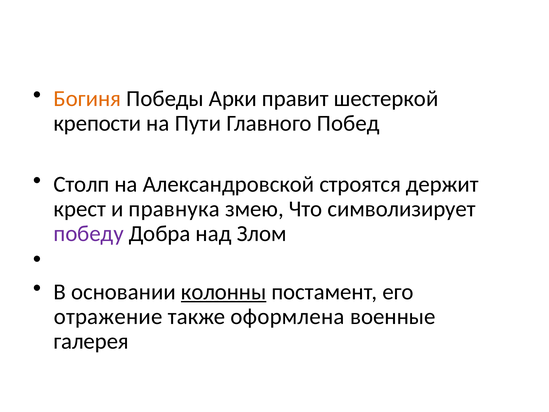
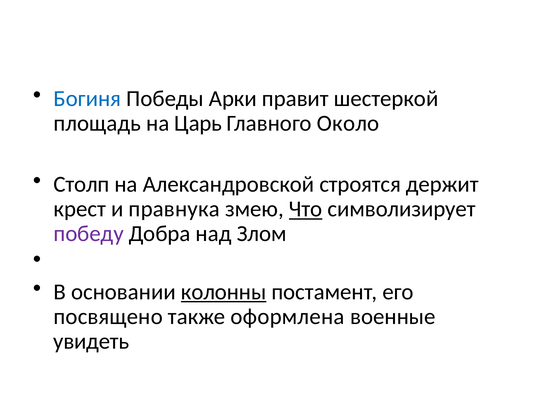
Богиня colour: orange -> blue (87, 99)
крепости: крепости -> площадь (97, 123)
Пути: Пути -> Царь (198, 123)
Побед: Побед -> Около (348, 123)
Что underline: none -> present (306, 209)
отражение: отражение -> посвящено (108, 316)
галерея: галерея -> увидеть (91, 341)
